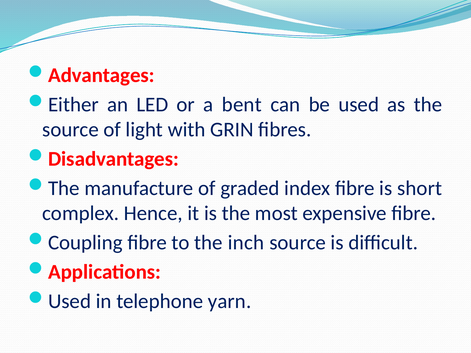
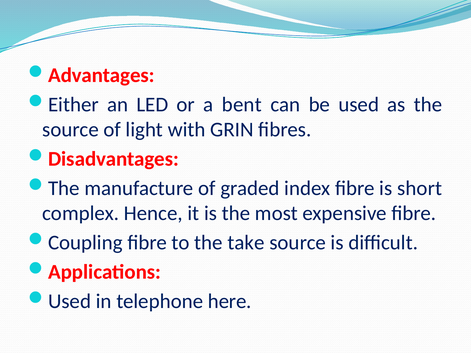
inch: inch -> take (246, 243)
yarn: yarn -> here (230, 302)
